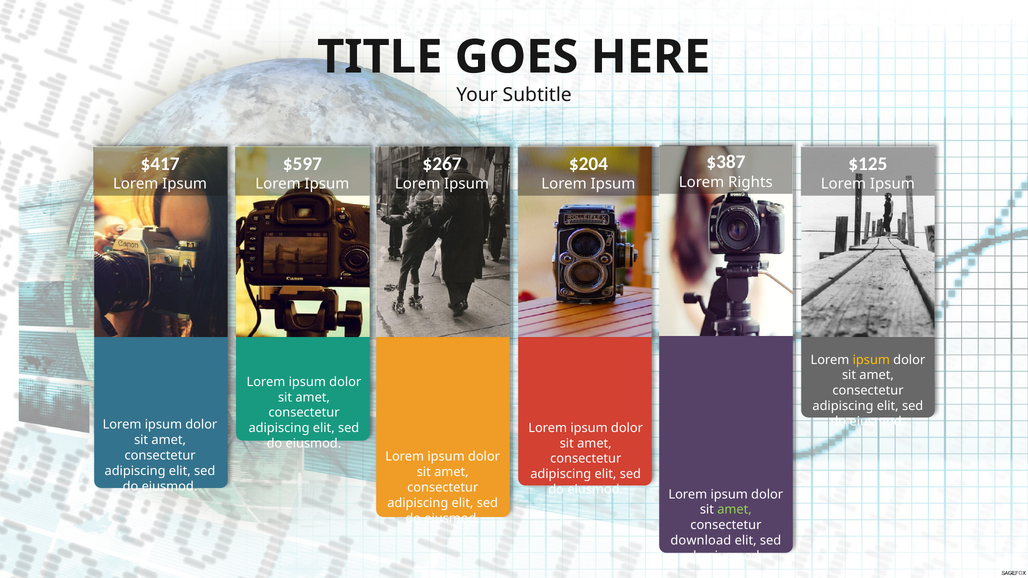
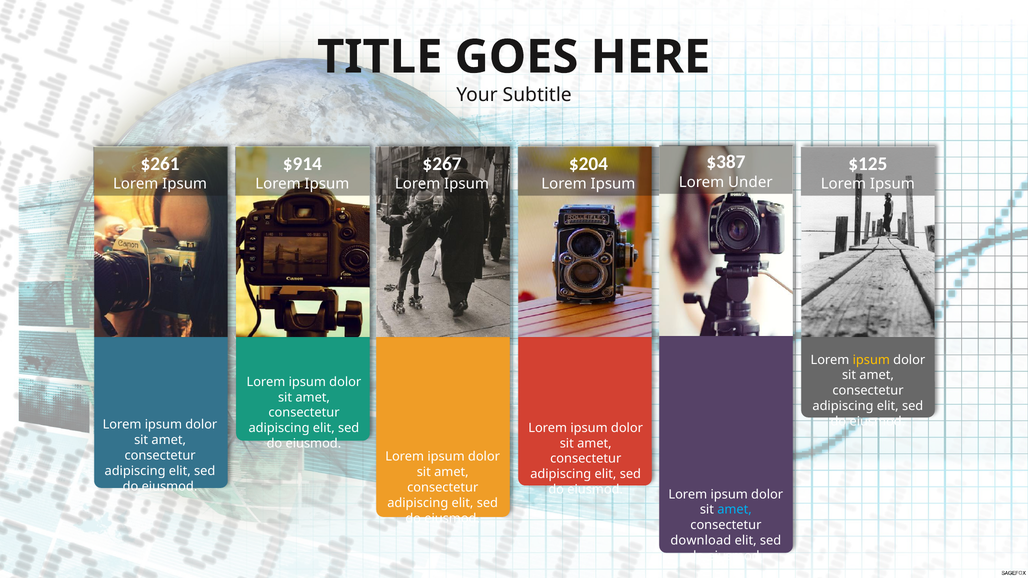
$417: $417 -> $261 (160, 164)
$597: $597 -> $914 (302, 164)
Rights: Rights -> Under (750, 182)
amet colour: light green -> light blue (735, 510)
